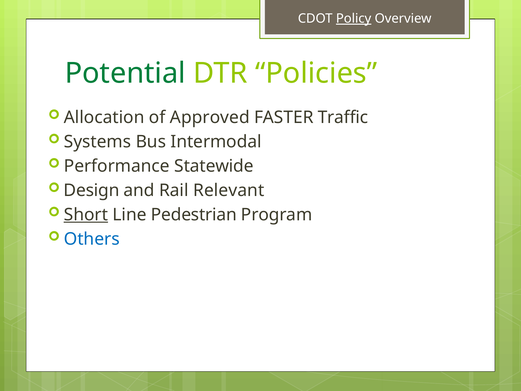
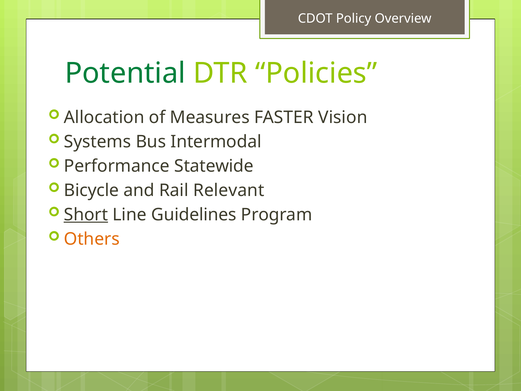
Policy underline: present -> none (354, 19)
Approved: Approved -> Measures (210, 117)
Traffic: Traffic -> Vision (343, 117)
Design: Design -> Bicycle (91, 190)
Pedestrian: Pedestrian -> Guidelines (194, 215)
Others colour: blue -> orange (92, 239)
